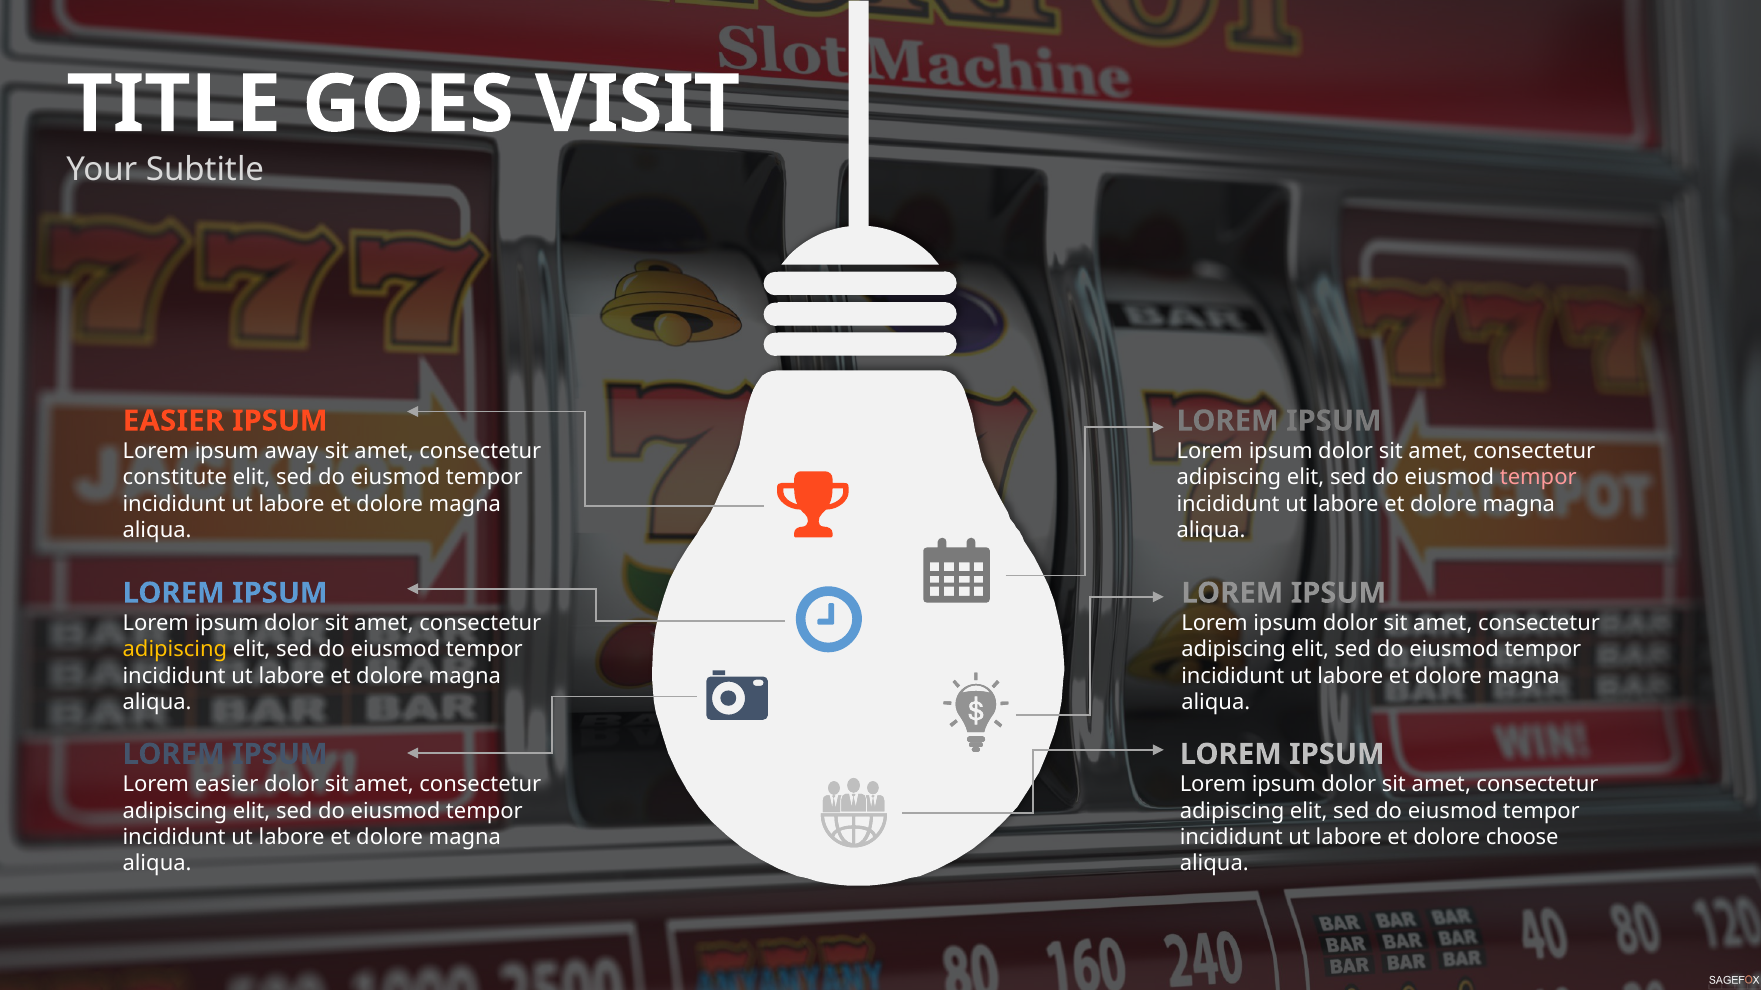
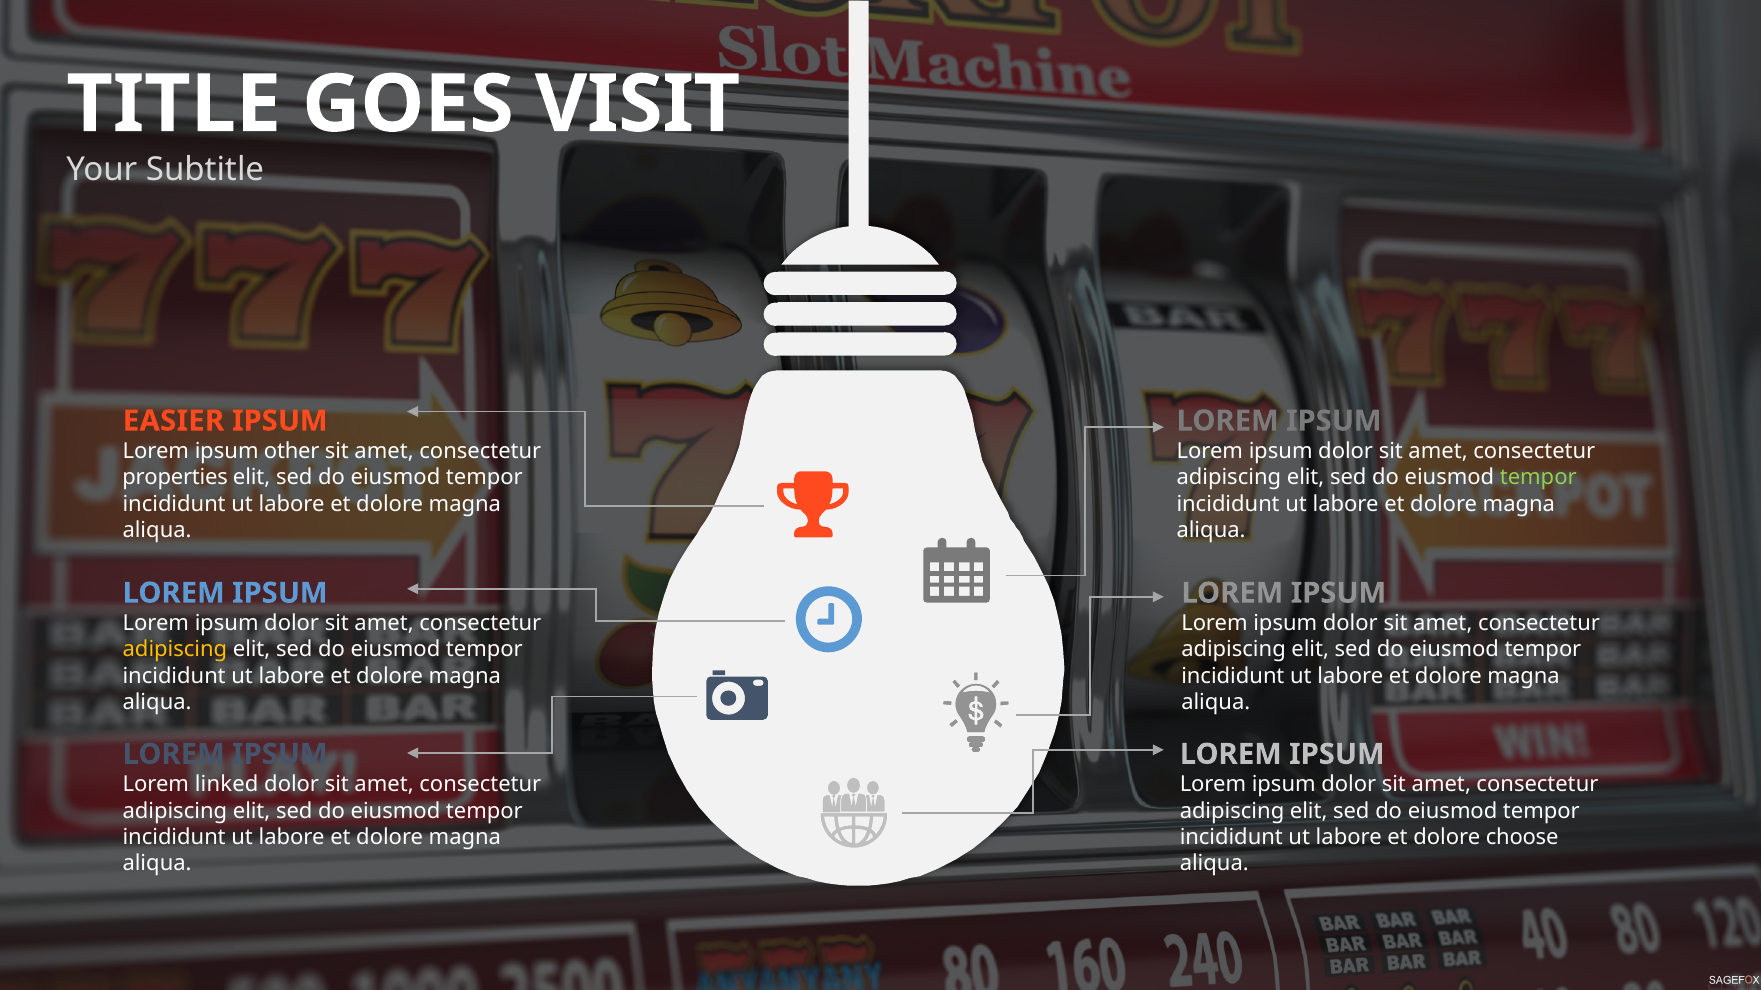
away: away -> other (292, 451)
constitute: constitute -> properties (175, 478)
tempor colour: pink -> light green (1538, 478)
Lorem easier: easier -> linked (227, 785)
